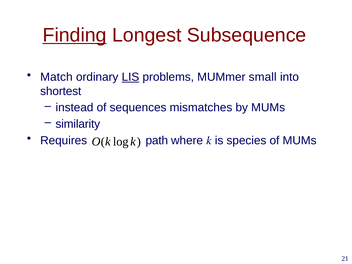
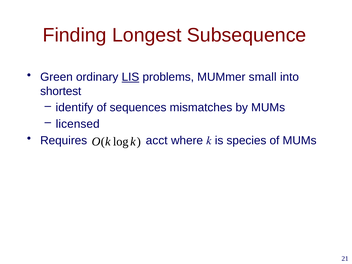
Finding underline: present -> none (75, 35)
Match: Match -> Green (56, 77)
instead: instead -> identify (74, 108)
similarity: similarity -> licensed (78, 124)
path: path -> acct (157, 140)
